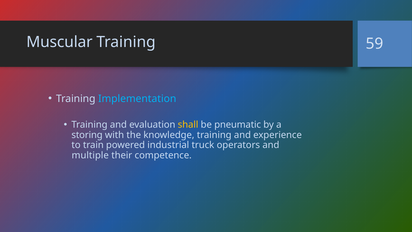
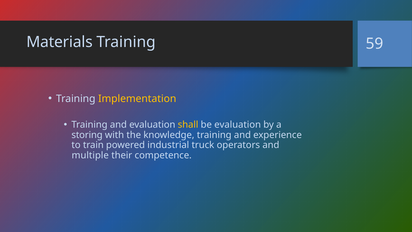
Muscular: Muscular -> Materials (59, 42)
Implementation colour: light blue -> yellow (137, 99)
be pneumatic: pneumatic -> evaluation (238, 125)
